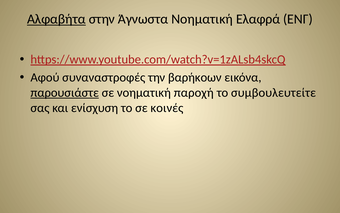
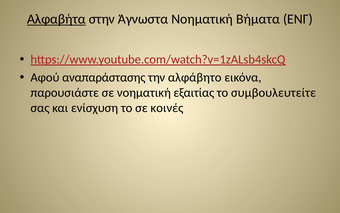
Ελαφρά: Ελαφρά -> Βήματα (258, 19)
συναναστροφές: συναναστροφές -> αναπαράστασης (104, 77)
βαρήκοων: βαρήκοων -> αλφάβητο (195, 77)
παρουσιάστε underline: present -> none (65, 92)
παροχή: παροχή -> εξαιτίας (194, 92)
